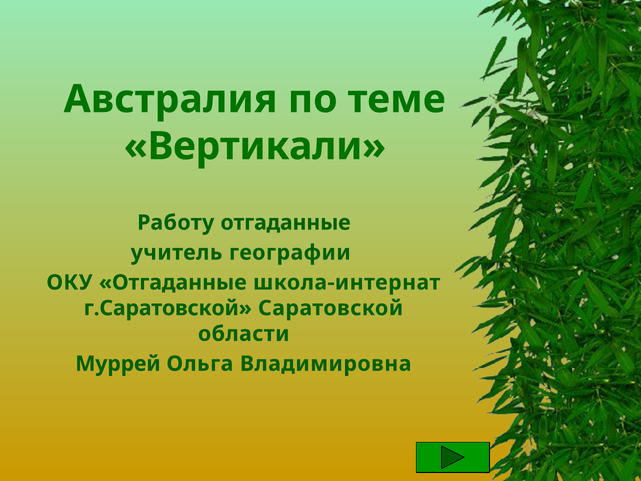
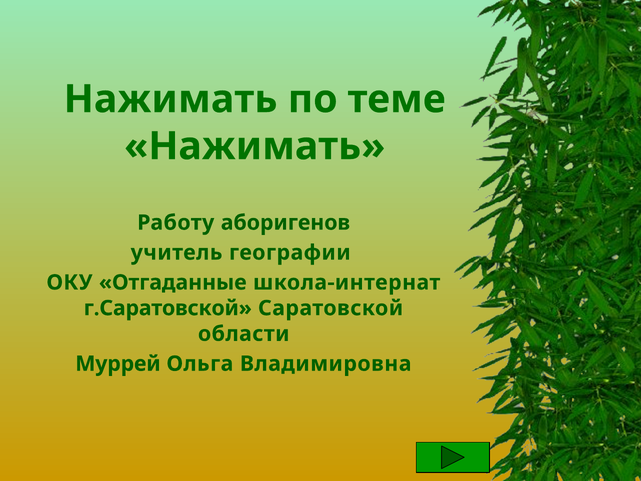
Австралия: Австралия -> Нажимать (171, 99)
Вертикали: Вертикали -> Нажимать (255, 146)
Работу отгаданные: отгаданные -> аборигенов (285, 223)
